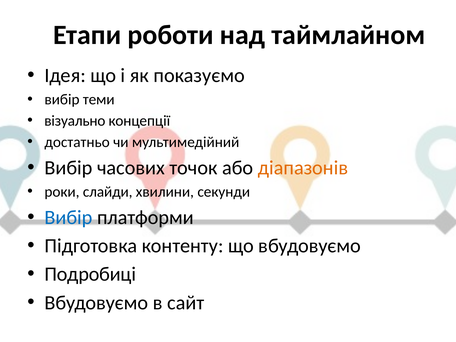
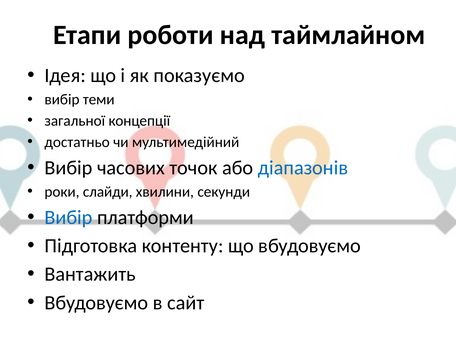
візуально: візуально -> загальної (75, 121)
діапазонів colour: orange -> blue (303, 168)
Подробиці: Подробиці -> Вантажить (90, 274)
